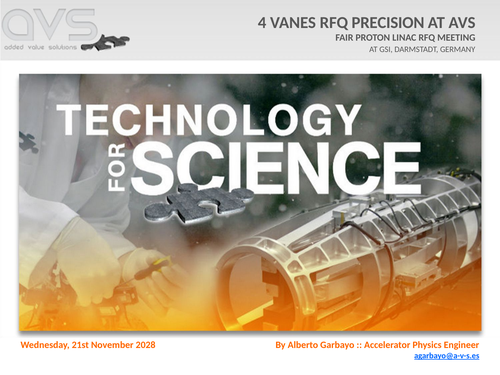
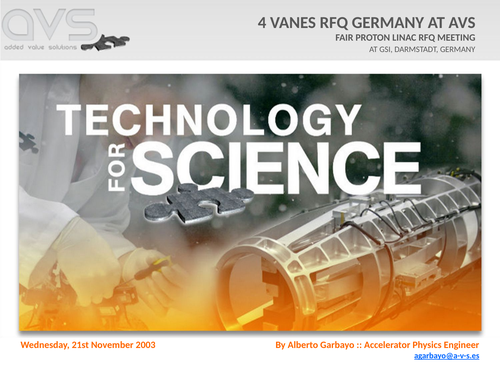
RFQ PRECISION: PRECISION -> GERMANY (388, 23)
2028: 2028 -> 2003 (146, 345)
